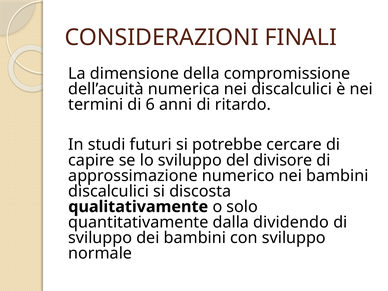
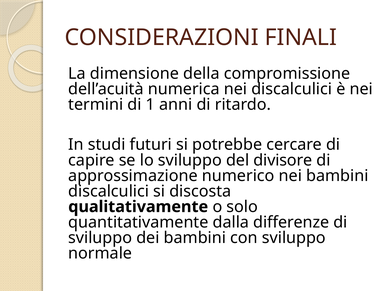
6: 6 -> 1 (150, 105)
dividendo: dividendo -> differenze (291, 222)
